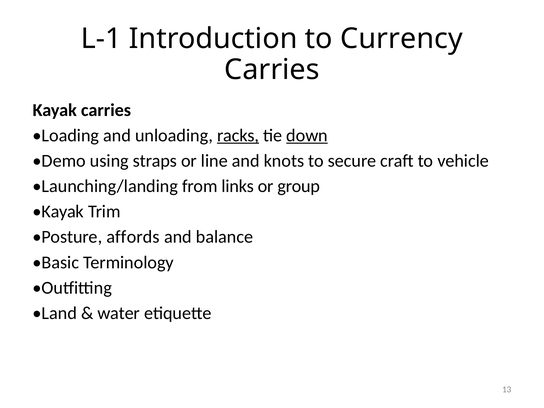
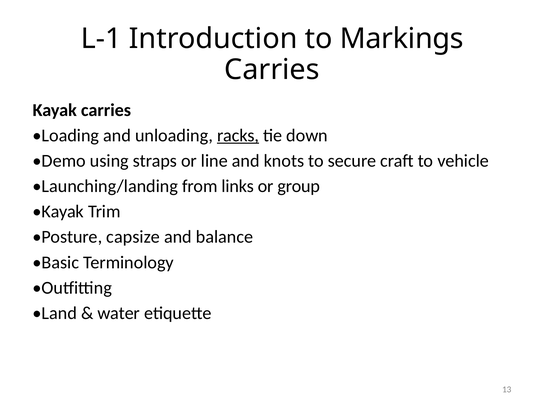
Currency: Currency -> Markings (402, 39)
down underline: present -> none (307, 135)
affords: affords -> capsize (133, 237)
